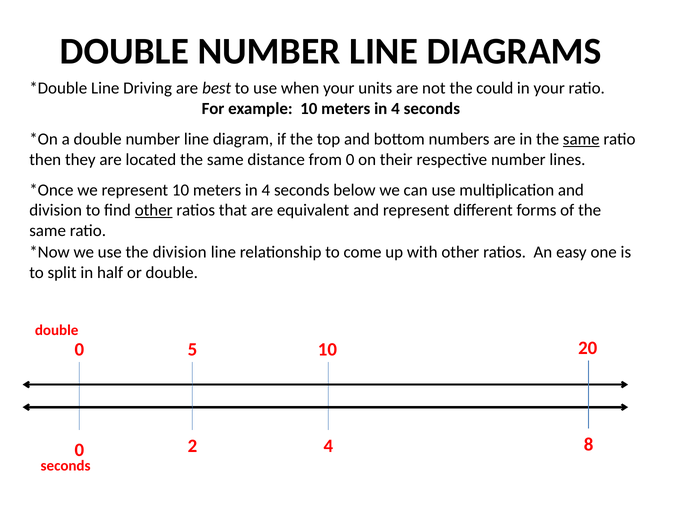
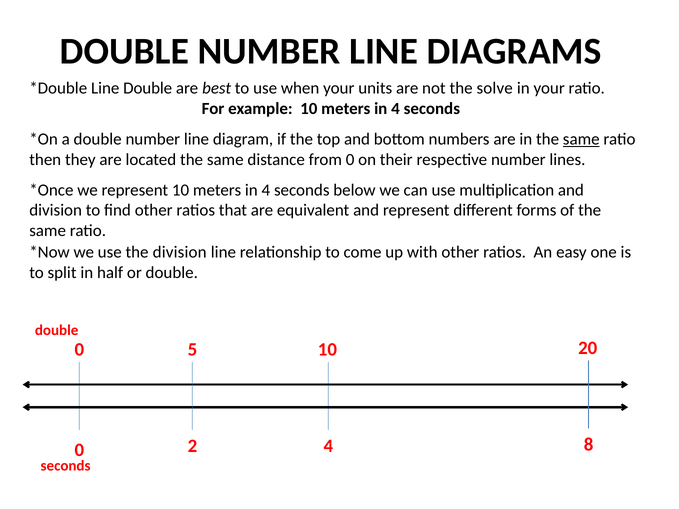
Line Driving: Driving -> Double (148, 88)
could: could -> solve (495, 88)
other underline: present -> none (154, 210)
